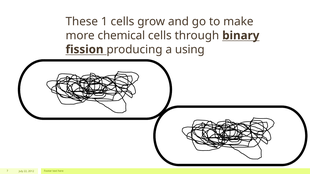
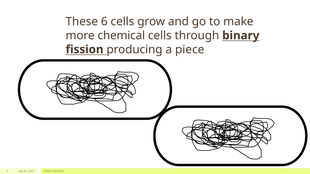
1: 1 -> 6 (104, 22)
using: using -> piece (190, 50)
